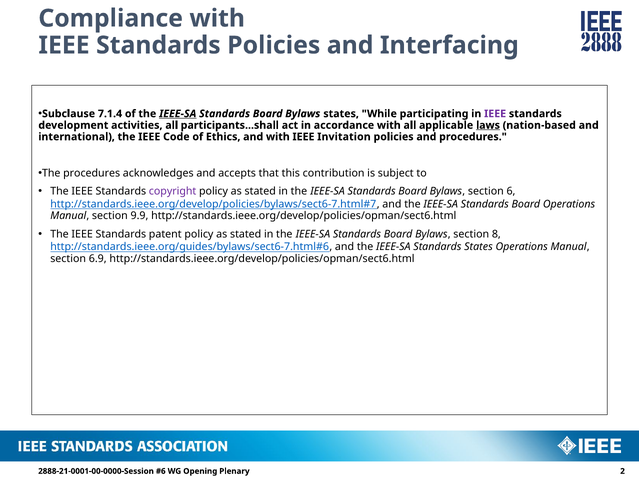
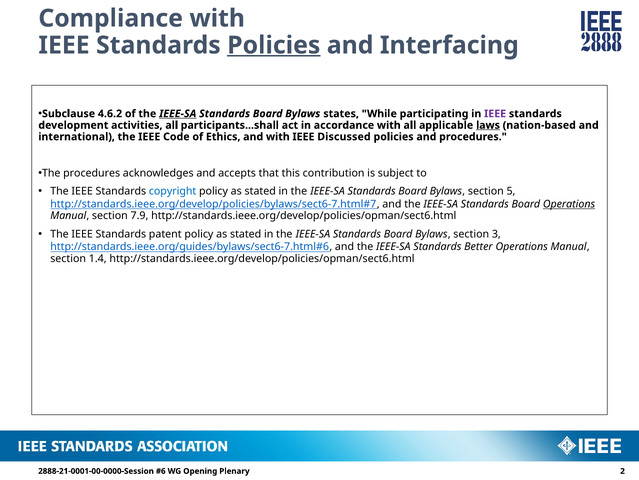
Policies underline: none -> present (274, 45)
7.1.4: 7.1.4 -> 4.6.2 (110, 114)
Invitation: Invitation -> Discussed (344, 137)
copyright colour: purple -> blue (173, 191)
6: 6 -> 5 (511, 191)
Operations underline: none -> present (569, 204)
9.9: 9.9 -> 7.9 (139, 216)
8: 8 -> 3 (496, 234)
Standards States: States -> Better (478, 246)
6.9: 6.9 -> 1.4 (98, 258)
